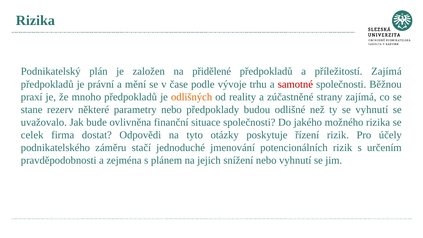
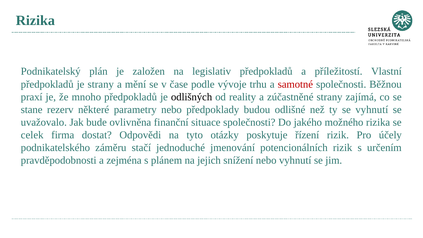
přidělené: přidělené -> legislativ (212, 71)
příležitostí Zajímá: Zajímá -> Vlastní (386, 71)
je právní: právní -> strany (101, 84)
odlišných colour: orange -> black (192, 97)
